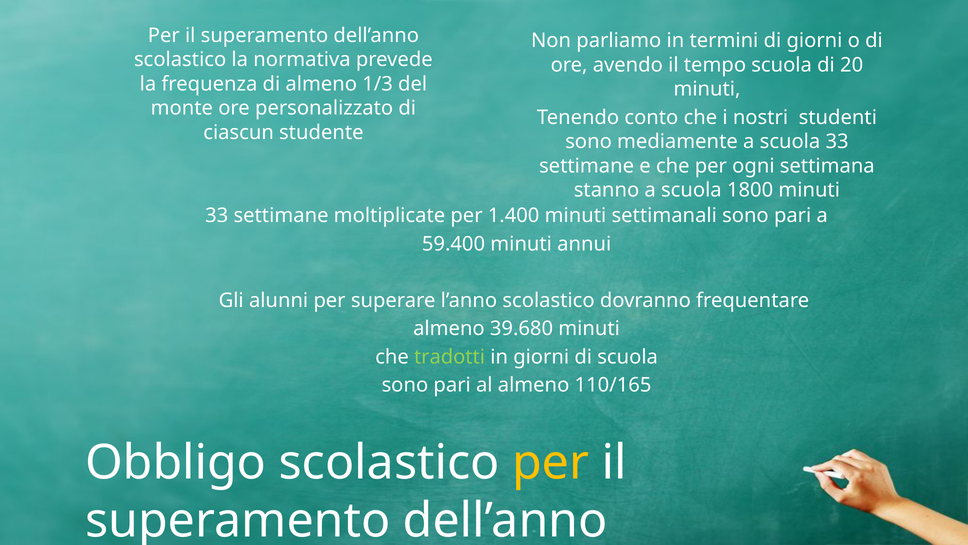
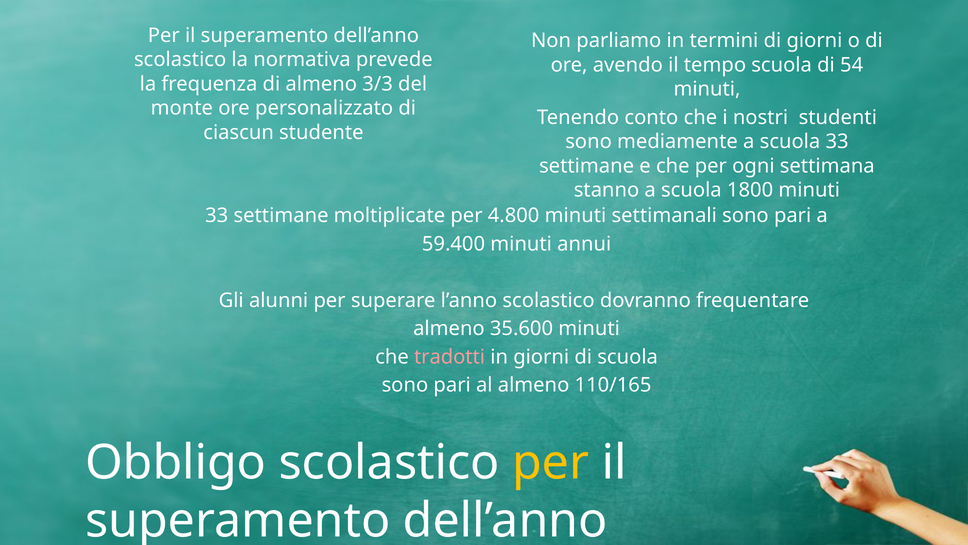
20: 20 -> 54 (852, 65)
1/3: 1/3 -> 3/3 (378, 84)
1.400: 1.400 -> 4.800 (514, 215)
39.680: 39.680 -> 35.600 (521, 328)
tradotti colour: light green -> pink (450, 357)
